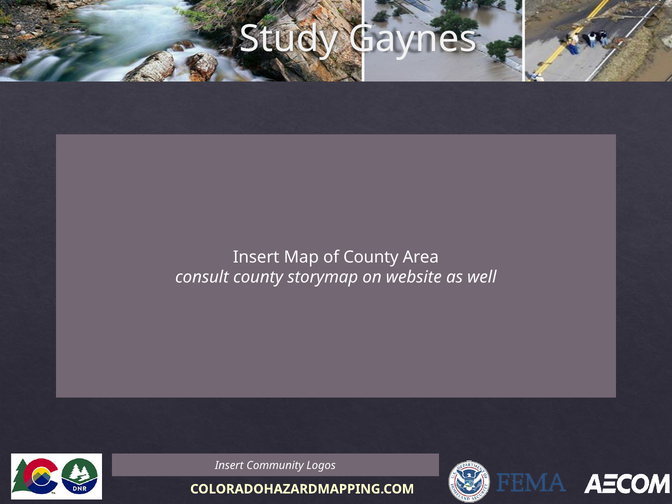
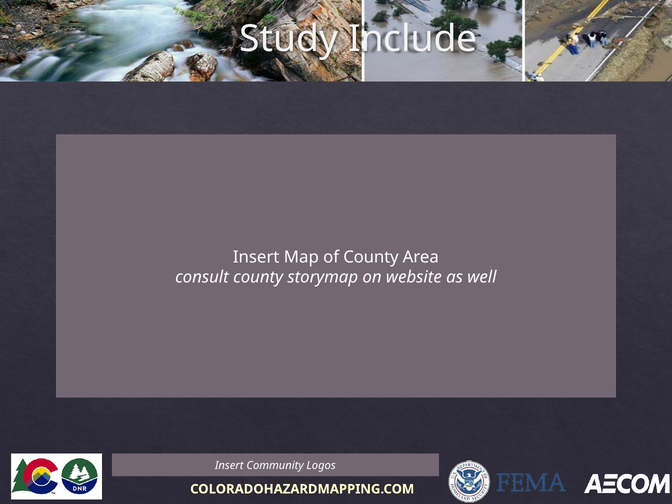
Gaynes: Gaynes -> Include (413, 39)
